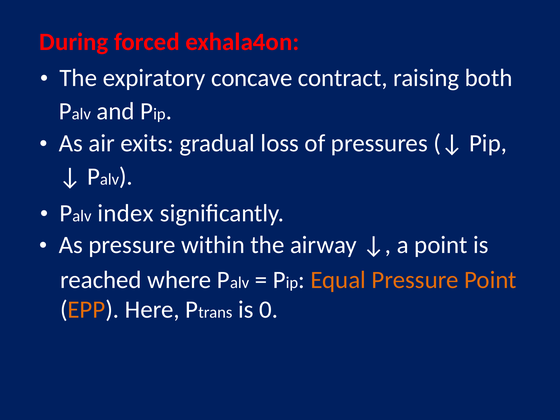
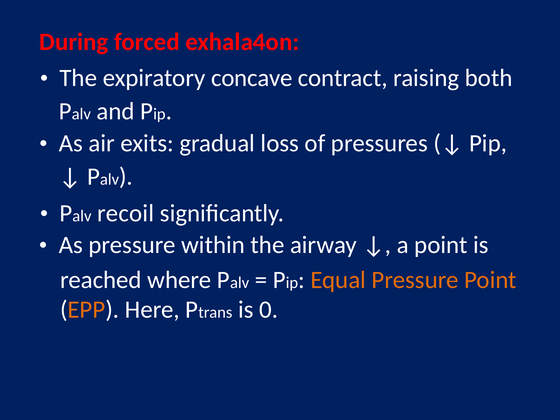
index: index -> recoil (126, 213)
